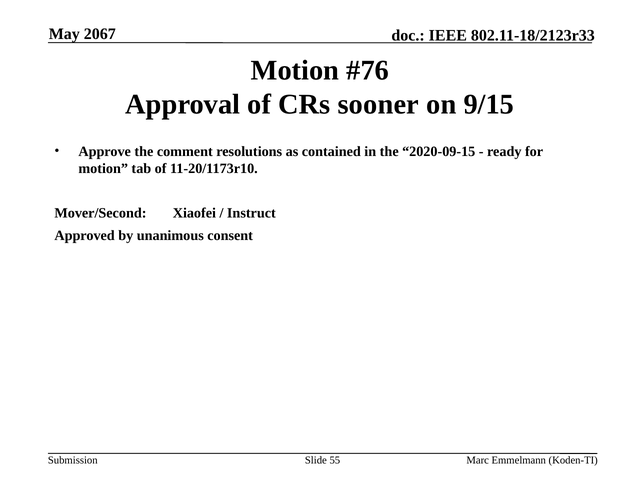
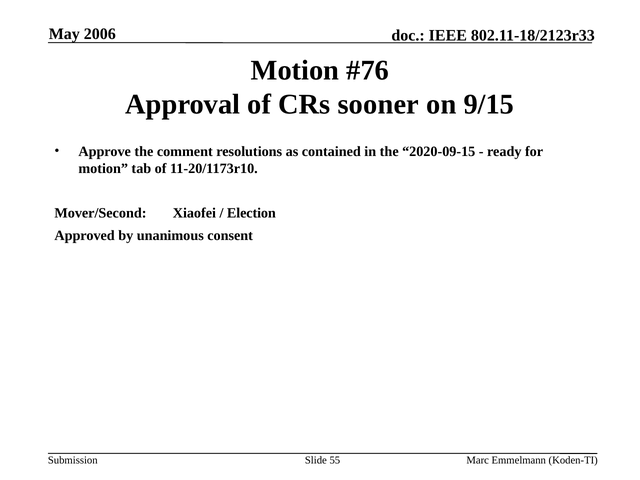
2067: 2067 -> 2006 (100, 34)
Instruct: Instruct -> Election (251, 213)
